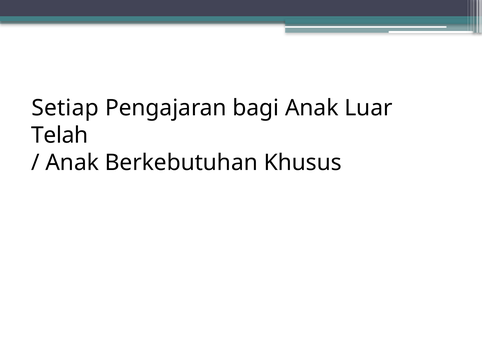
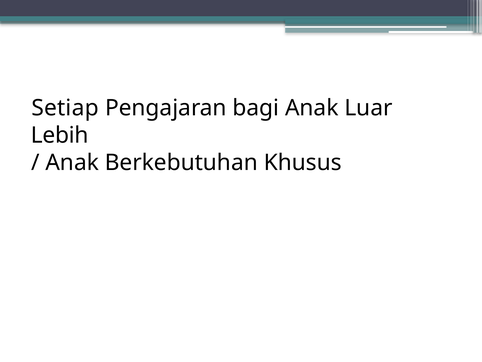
Telah: Telah -> Lebih (60, 135)
